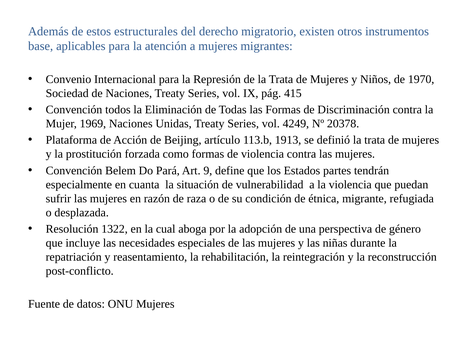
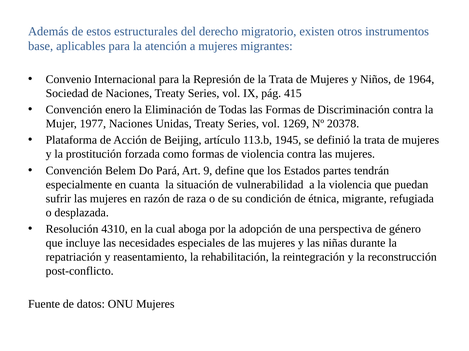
1970: 1970 -> 1964 (421, 79)
todos: todos -> enero (118, 110)
1969: 1969 -> 1977 (93, 124)
4249: 4249 -> 1269 (296, 124)
1913: 1913 -> 1945 (288, 140)
1322: 1322 -> 4310 (115, 229)
